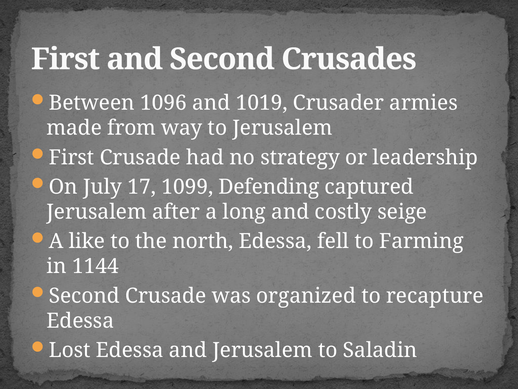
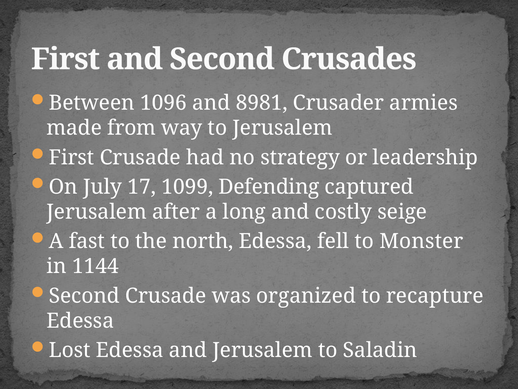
1019: 1019 -> 8981 (262, 103)
like: like -> fast (87, 241)
Farming: Farming -> Monster (421, 241)
